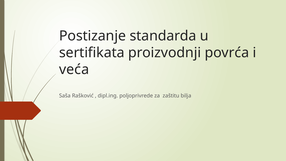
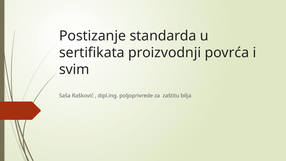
veća: veća -> svim (74, 69)
